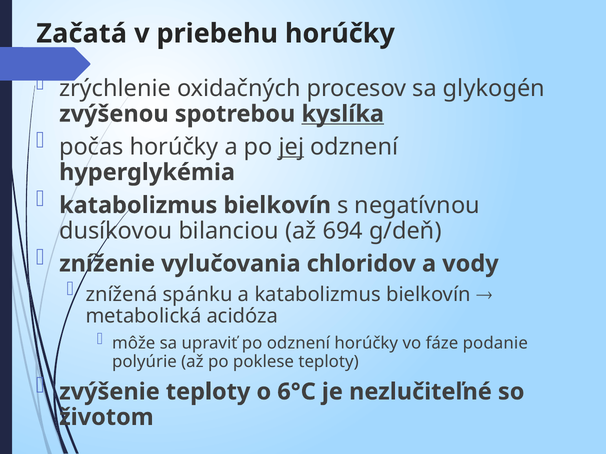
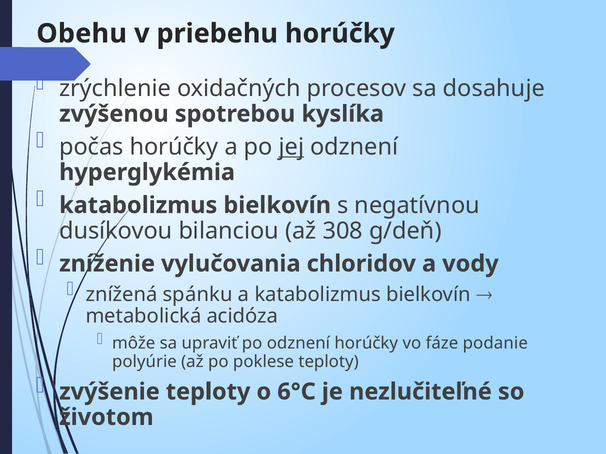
Začatá: Začatá -> Obehu (82, 34)
glykogén: glykogén -> dosahuje (494, 89)
kyslíka underline: present -> none (343, 114)
694: 694 -> 308 (343, 231)
